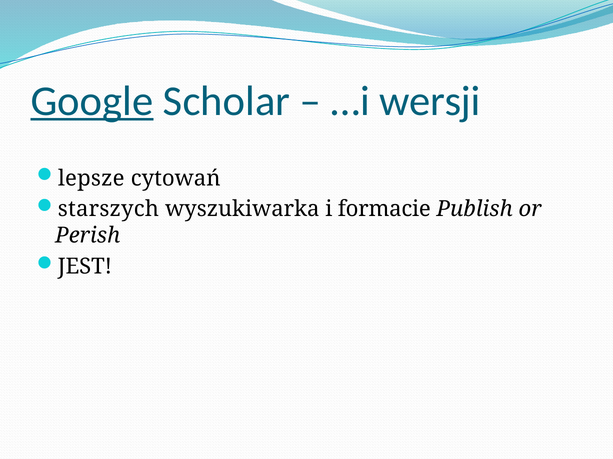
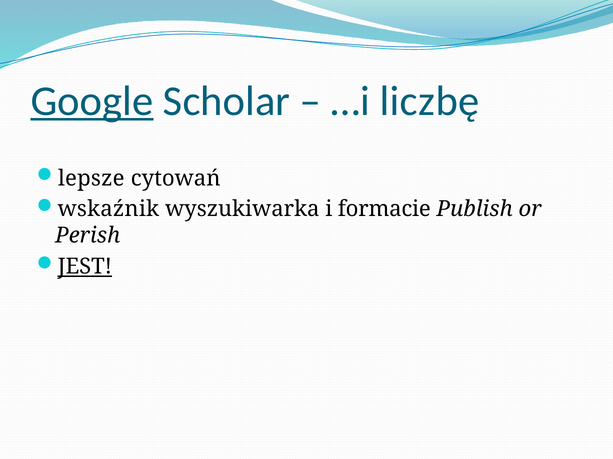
wersji: wersji -> liczbę (430, 101)
starszych: starszych -> wskaźnik (108, 210)
JEST underline: none -> present (85, 267)
